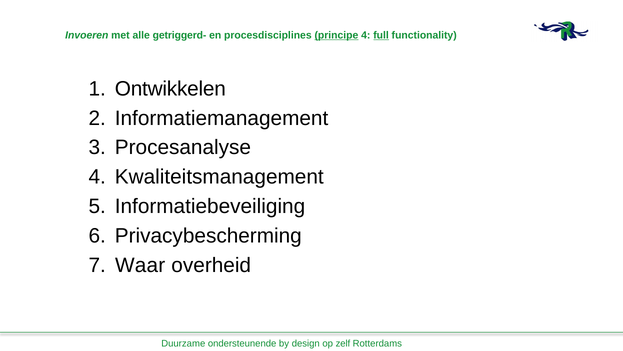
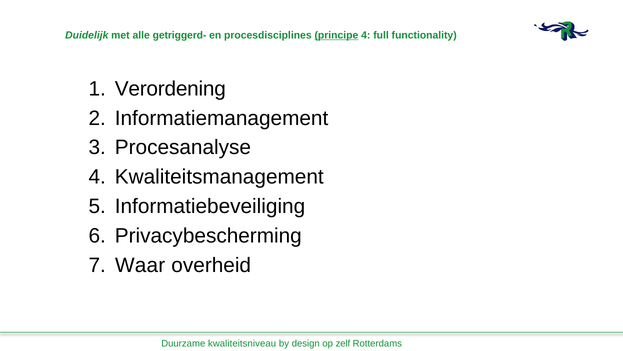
Invoeren: Invoeren -> Duidelijk (87, 35)
full underline: present -> none (381, 35)
Ontwikkelen: Ontwikkelen -> Verordening (170, 89)
ondersteunende: ondersteunende -> kwaliteitsniveau (242, 343)
